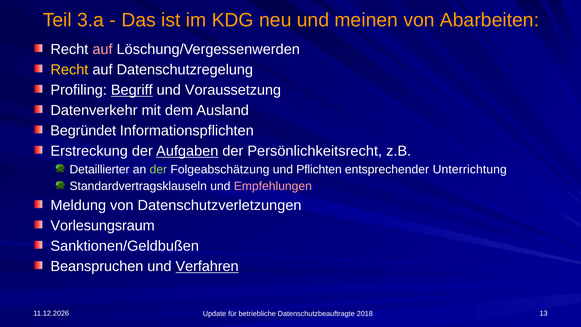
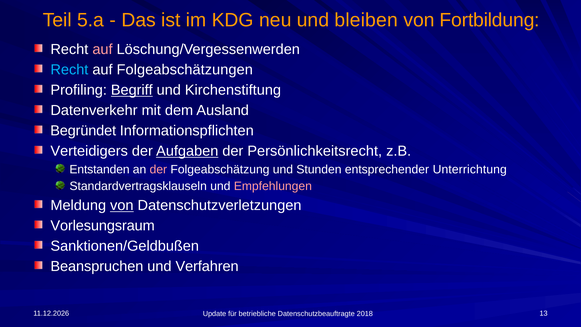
3.a: 3.a -> 5.a (91, 20)
meinen: meinen -> bleiben (366, 20)
Abarbeiten: Abarbeiten -> Fortbildung (490, 20)
Recht colour: yellow -> light blue (69, 70)
Datenschutzregelung: Datenschutzregelung -> Folgeabschätzungen (185, 70)
Voraussetzung: Voraussetzung -> Kirchenstiftung (233, 90)
Erstreckung: Erstreckung -> Verteidigers (89, 151)
Detaillierter: Detaillierter -> Entstanden (100, 169)
der colour: light green -> pink (158, 169)
Pflichten: Pflichten -> Stunden (319, 169)
von underline: none -> present (122, 205)
Verfahren underline: present -> none (207, 266)
